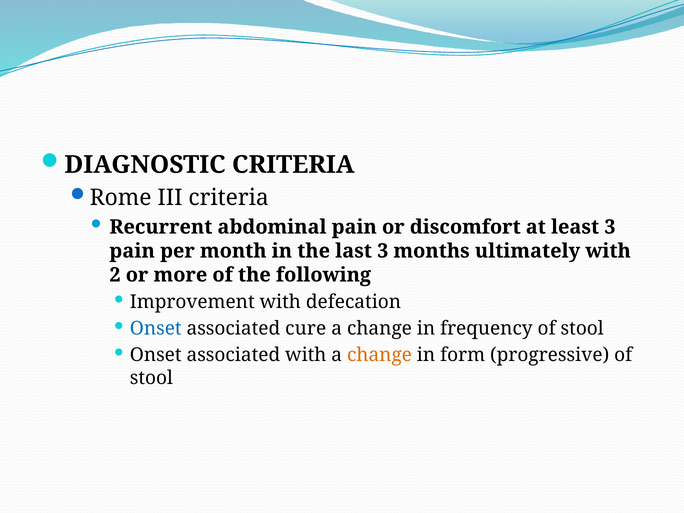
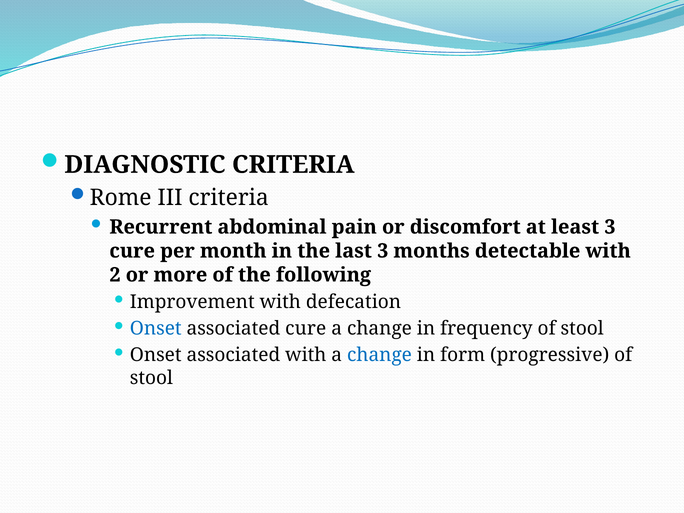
pain: pain -> cure (132, 251)
ultimately: ultimately -> detectable (528, 251)
change colour: orange -> blue (379, 355)
